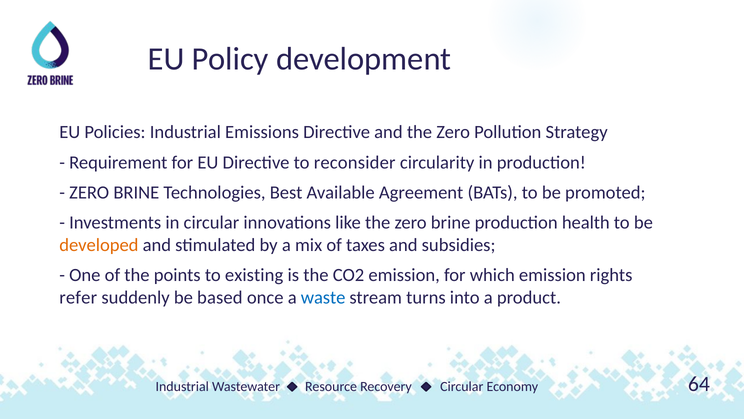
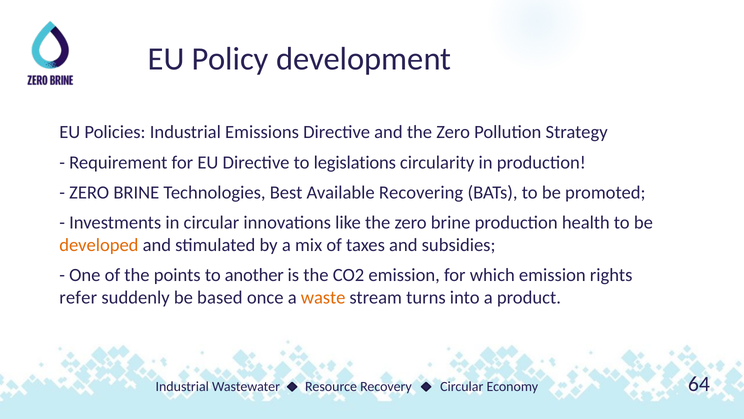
reconsider: reconsider -> legislations (355, 162)
Agreement: Agreement -> Recovering (421, 192)
existing: existing -> another (254, 275)
waste colour: blue -> orange (323, 297)
